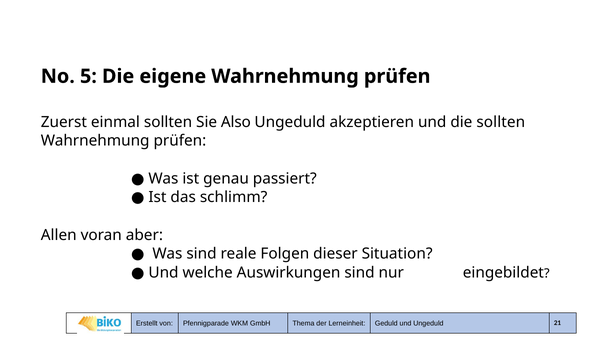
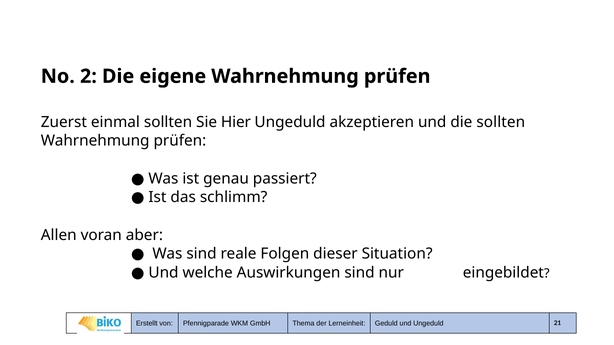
5: 5 -> 2 (88, 76)
Also: Also -> Hier (236, 122)
